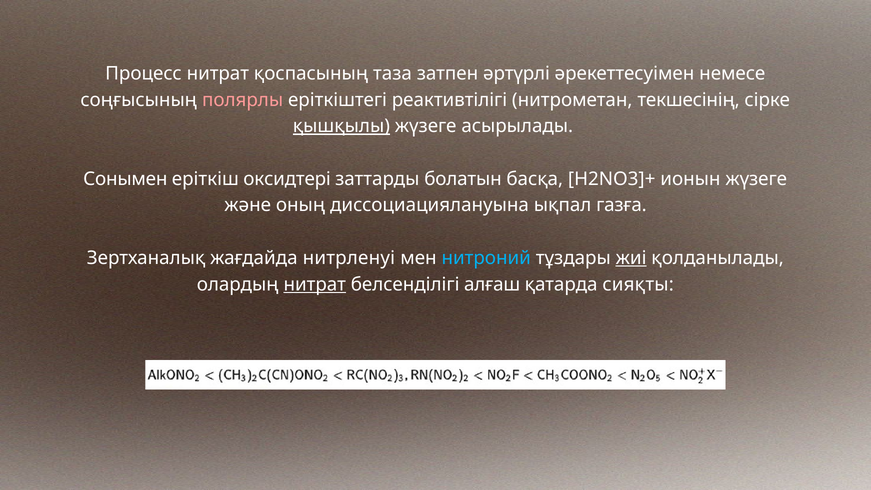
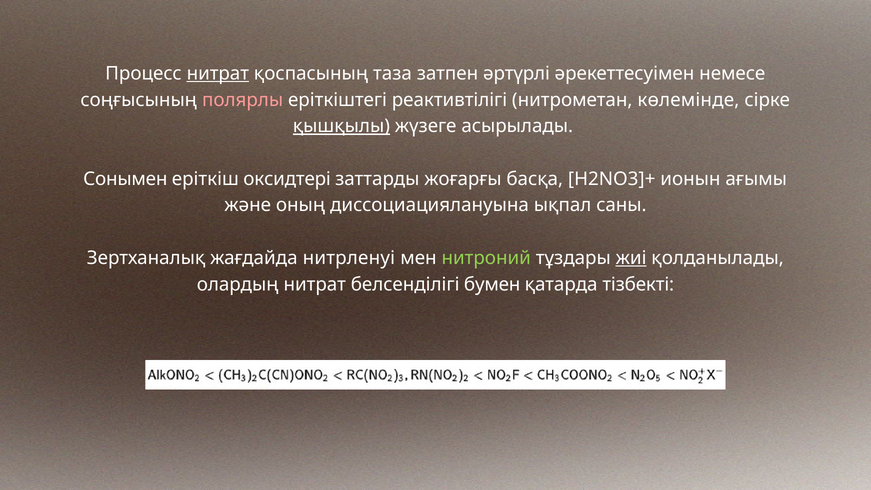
нитрат underline: none -> present (218, 73)
текшесінің: текшесінің -> көлемінде (688, 100)
болатын: болатын -> жоғарғы (463, 179)
ионын жүзеге: жүзеге -> ағымы (756, 179)
газға: газға -> саны (621, 205)
нитроний colour: light blue -> light green (486, 258)
нитрат underline: present -> none (315, 284)
алғаш: алғаш -> бумен (492, 284)
сияқты: сияқты -> тізбекті (638, 284)
